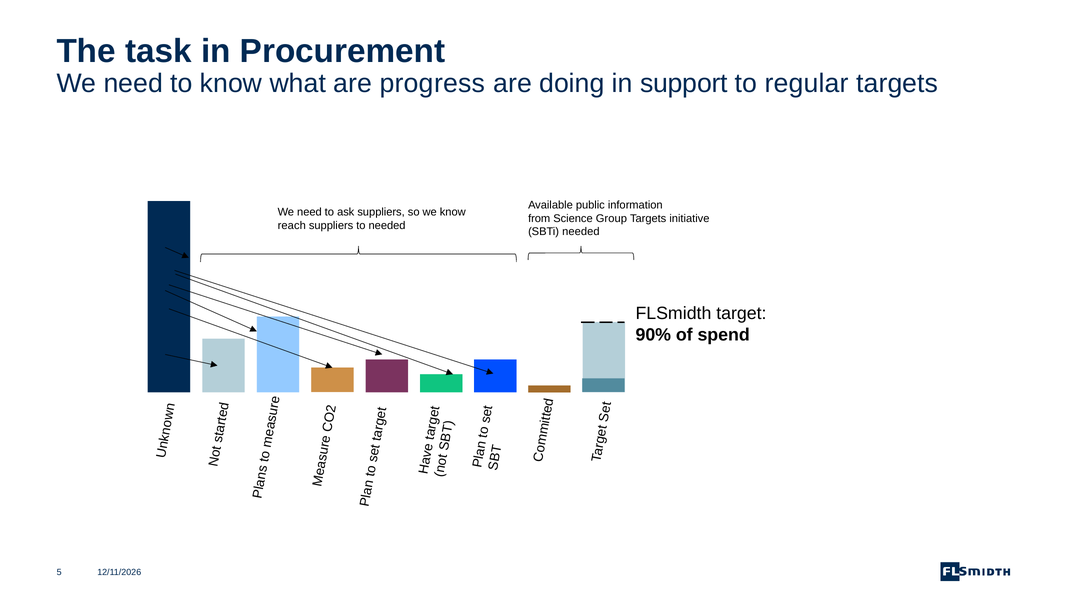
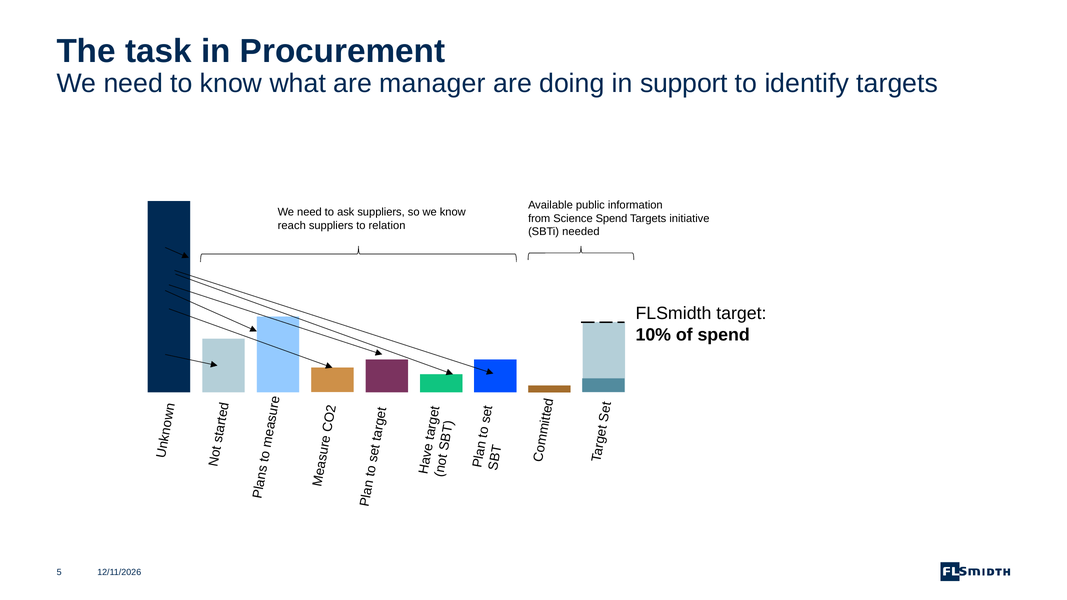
progress: progress -> manager (432, 84)
regular: regular -> identify (807, 84)
Science Group: Group -> Spend (612, 219)
to needed: needed -> relation (387, 226)
90%: 90% -> 10% (653, 335)
